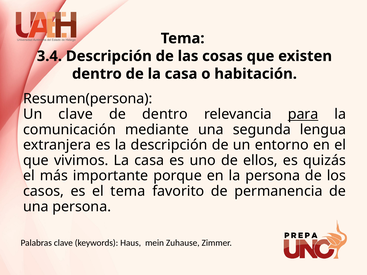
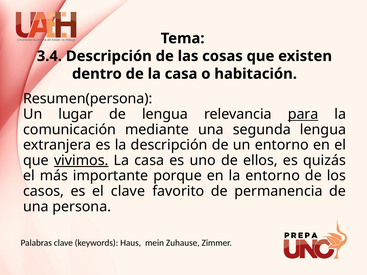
Un clave: clave -> lugar (76, 114)
de dentro: dentro -> lengua (165, 114)
vivimos underline: none -> present (81, 161)
la persona: persona -> entorno (273, 176)
el tema: tema -> clave (128, 191)
